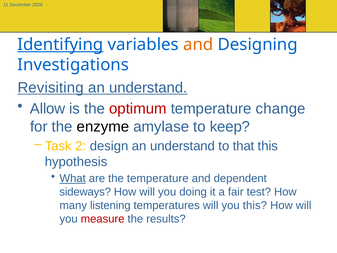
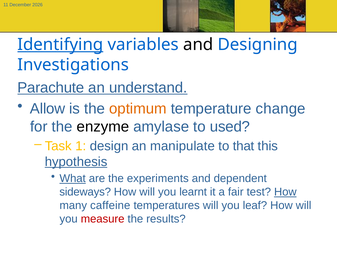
and colour: orange -> black (198, 44)
Revisiting: Revisiting -> Parachute (51, 88)
optimum colour: red -> orange (138, 109)
keep: keep -> used (230, 126)
2: 2 -> 1 (81, 146)
design an understand: understand -> manipulate (182, 146)
hypothesis underline: none -> present (76, 162)
the temperature: temperature -> experiments (158, 178)
doing: doing -> learnt (193, 192)
How underline: none -> present (285, 192)
listening: listening -> caffeine (110, 205)
you this: this -> leaf (255, 205)
